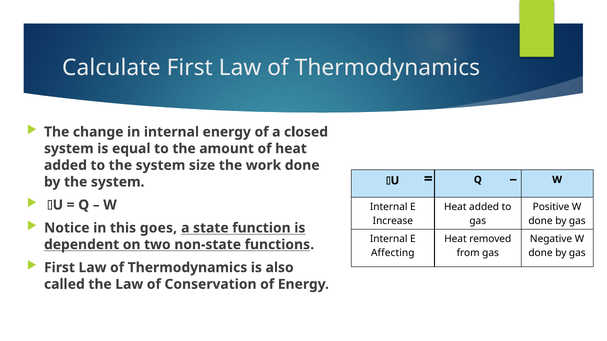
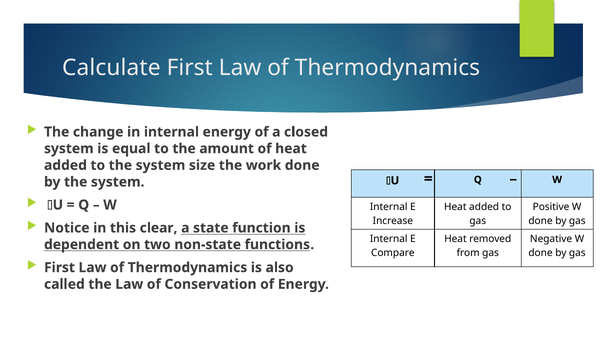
goes: goes -> clear (159, 228)
Affecting: Affecting -> Compare (393, 253)
